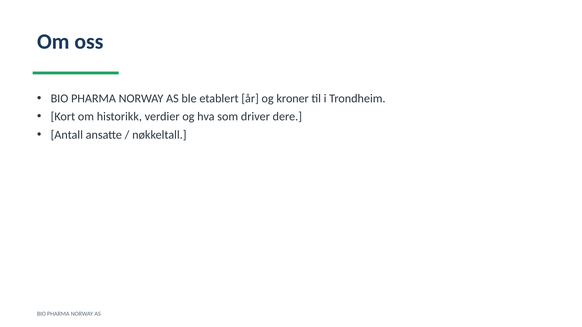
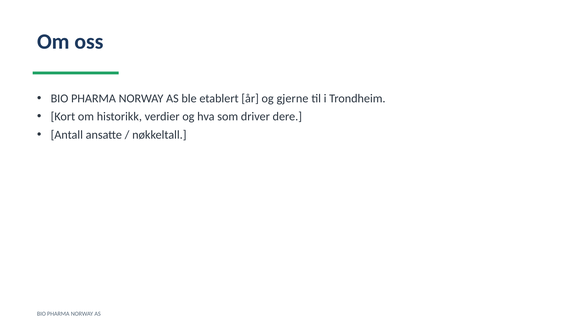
kroner: kroner -> gjerne (293, 99)
